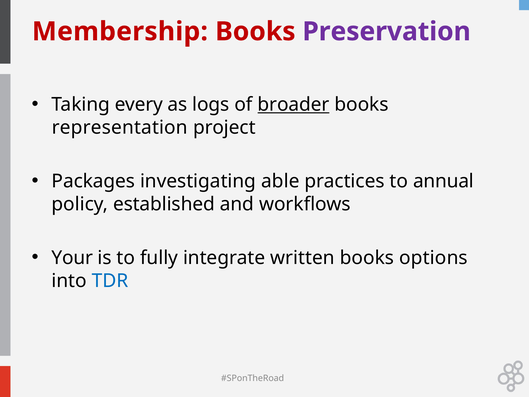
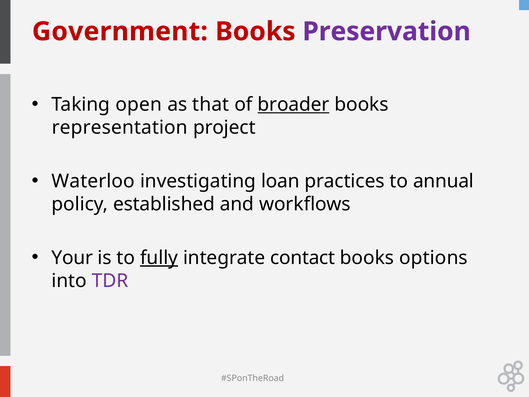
Membership: Membership -> Government (120, 32)
every: every -> open (139, 104)
logs: logs -> that (211, 104)
Packages: Packages -> Waterloo (93, 181)
able: able -> loan (280, 181)
fully underline: none -> present (159, 258)
written: written -> contact (303, 258)
TDR colour: blue -> purple (110, 281)
